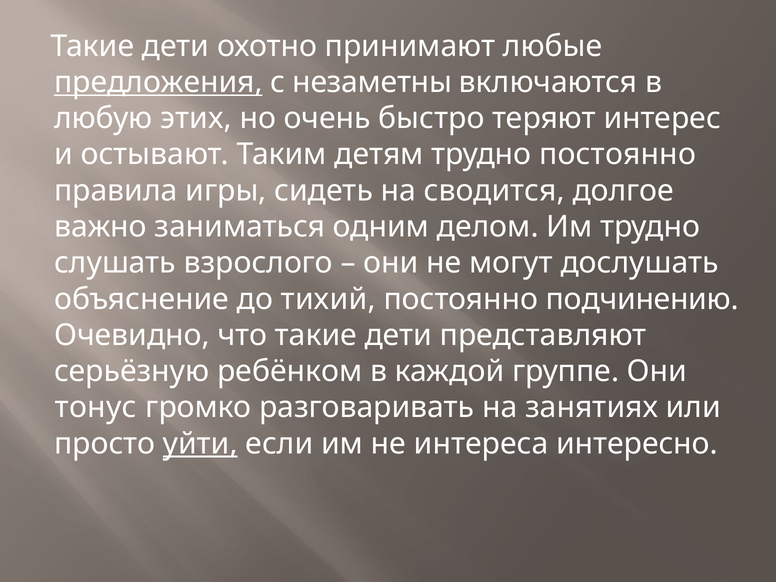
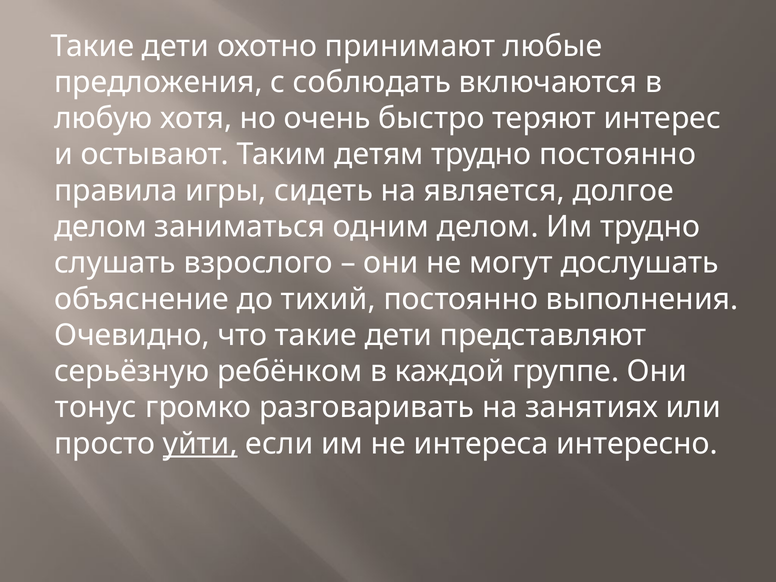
предложения underline: present -> none (158, 82)
незаметны: незаметны -> соблюдать (372, 82)
этих: этих -> хотя (196, 118)
сводится: сводится -> является (494, 191)
важно: важно -> делом (101, 227)
подчинению: подчинению -> выполнения (642, 299)
